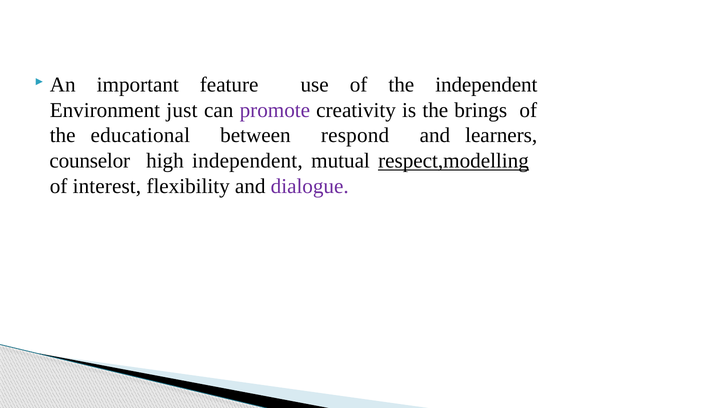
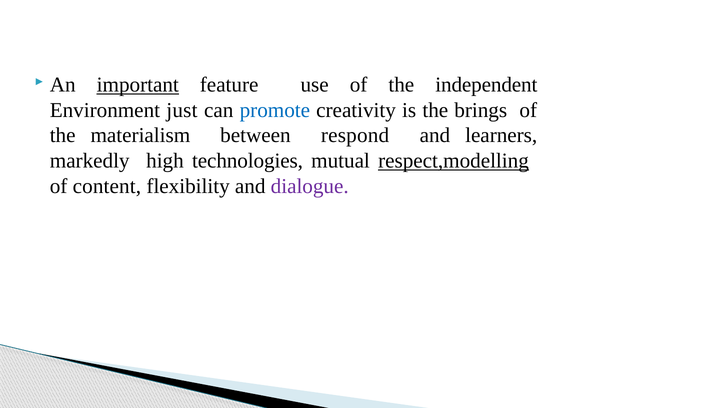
important underline: none -> present (138, 85)
promote colour: purple -> blue (275, 110)
educational: educational -> materialism (140, 136)
counselor: counselor -> markedly (90, 161)
high independent: independent -> technologies (248, 161)
interest: interest -> content (107, 186)
